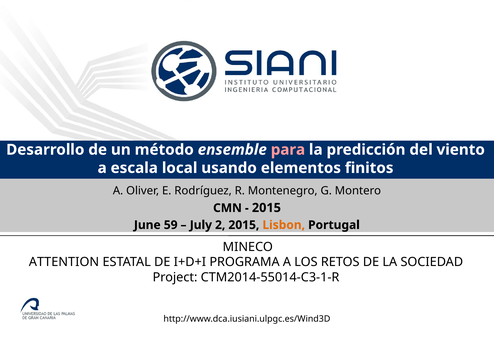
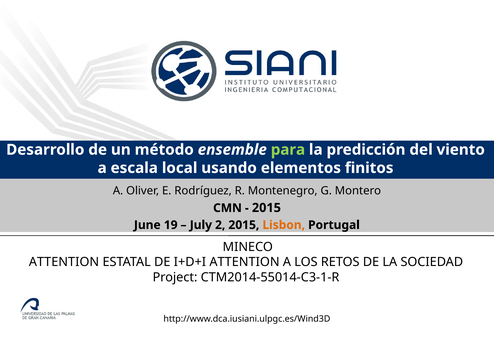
para colour: pink -> light green (288, 150)
59: 59 -> 19 (171, 225)
I+D+I PROGRAMA: PROGRAMA -> ATTENTION (244, 262)
